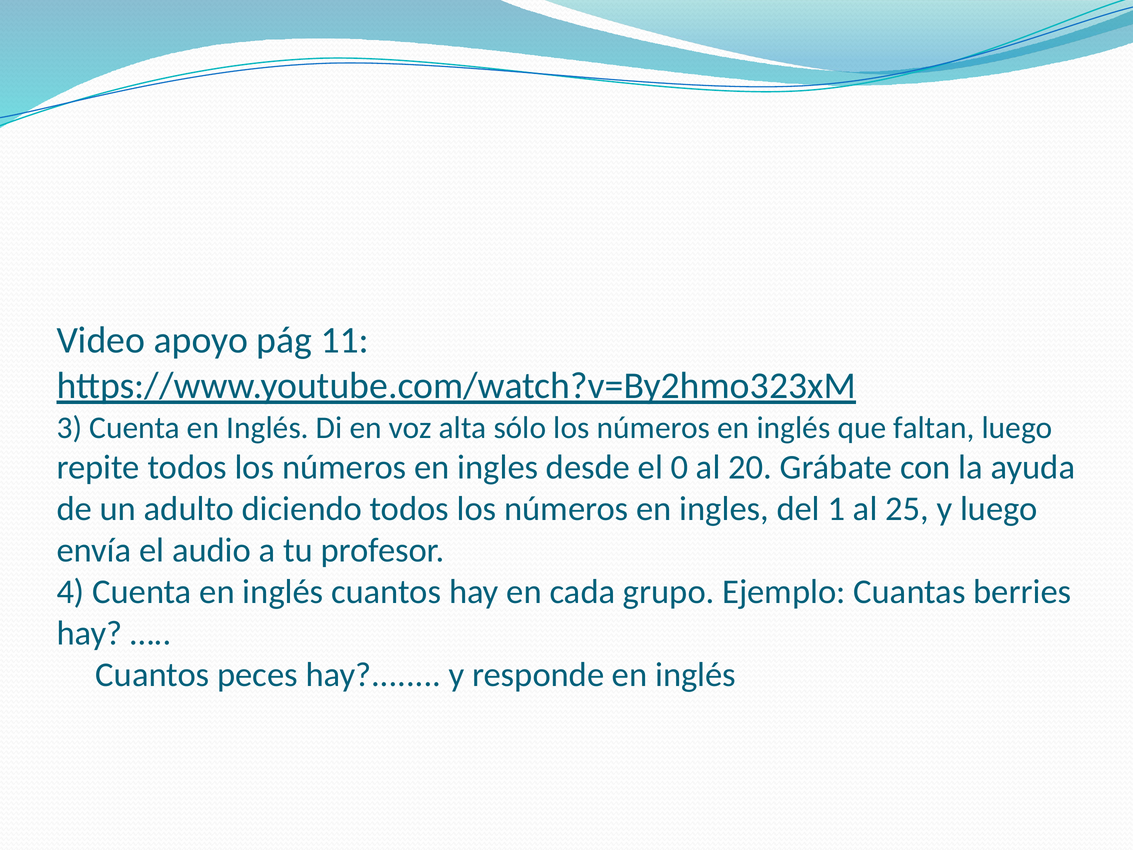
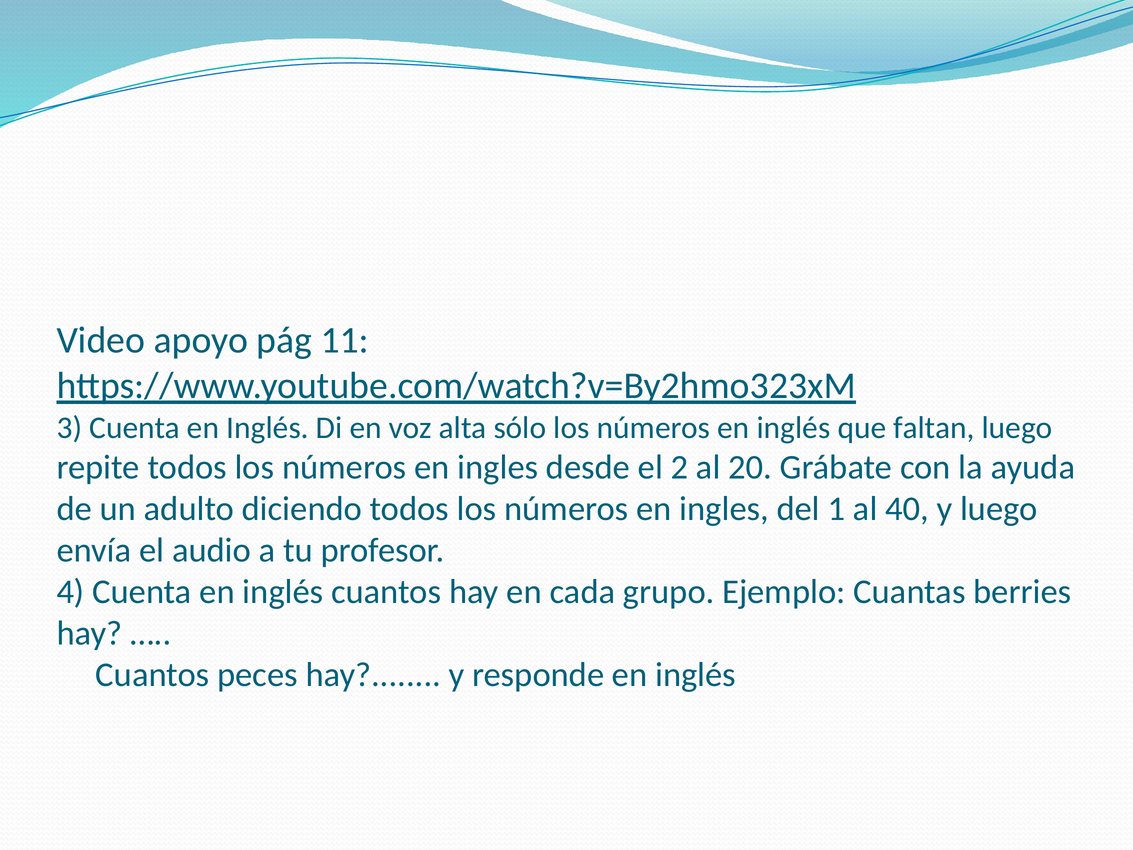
0: 0 -> 2 (679, 467)
25: 25 -> 40 (907, 509)
